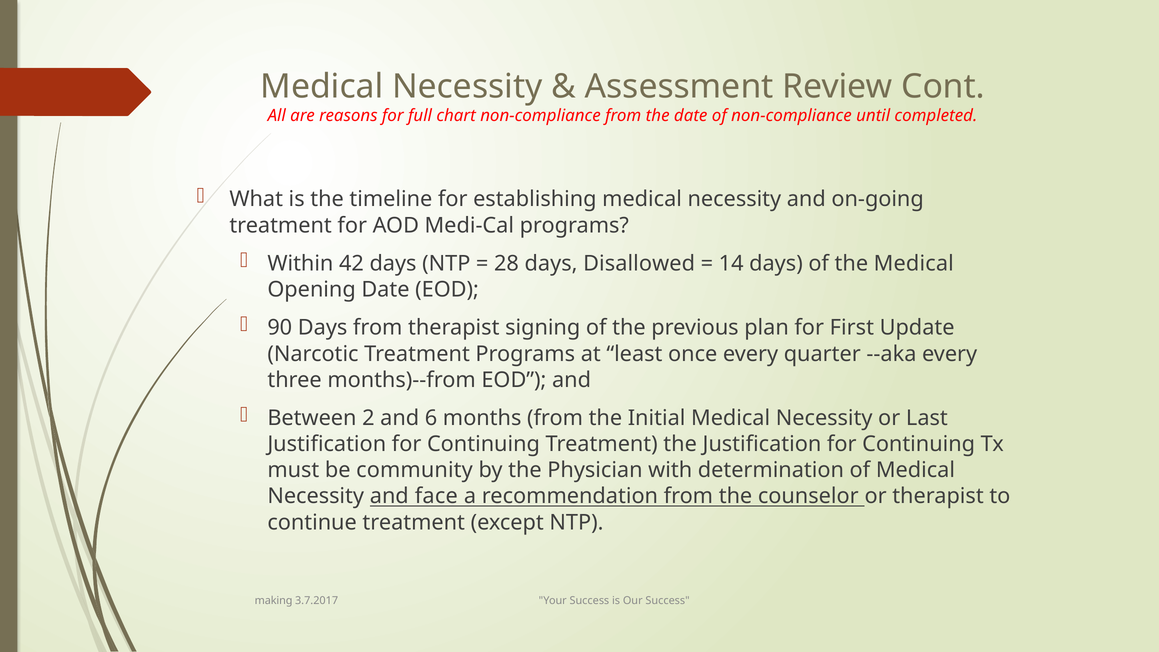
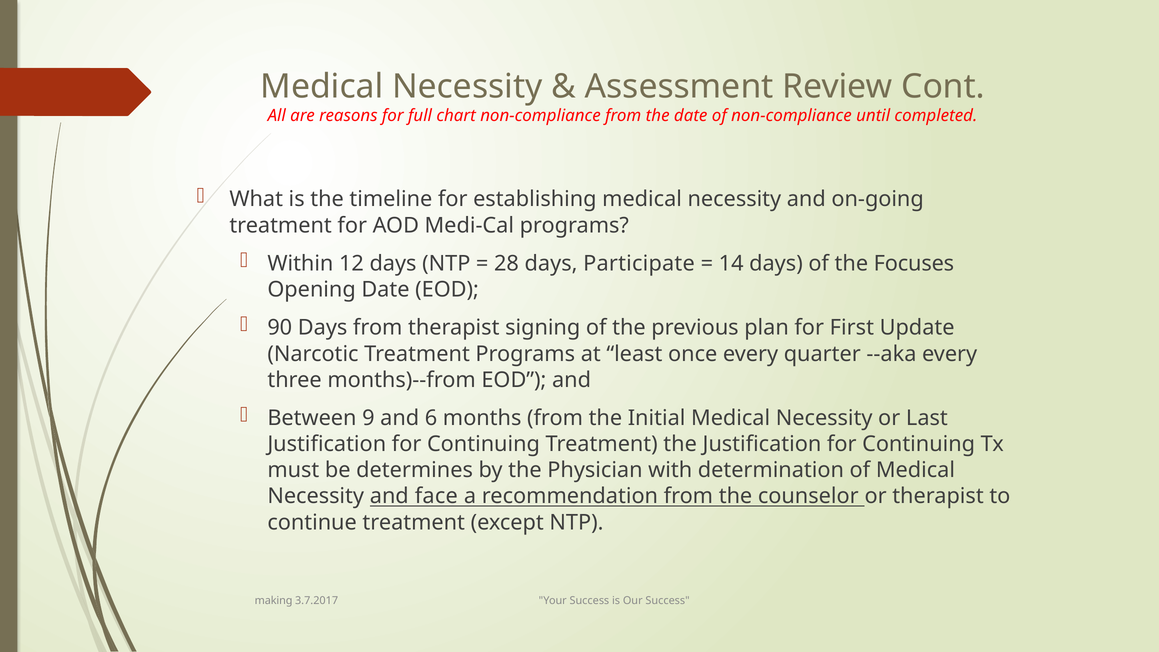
42: 42 -> 12 (351, 263)
Disallowed: Disallowed -> Participate (639, 263)
the Medical: Medical -> Focuses (914, 263)
2: 2 -> 9 (368, 418)
community: community -> determines (415, 470)
